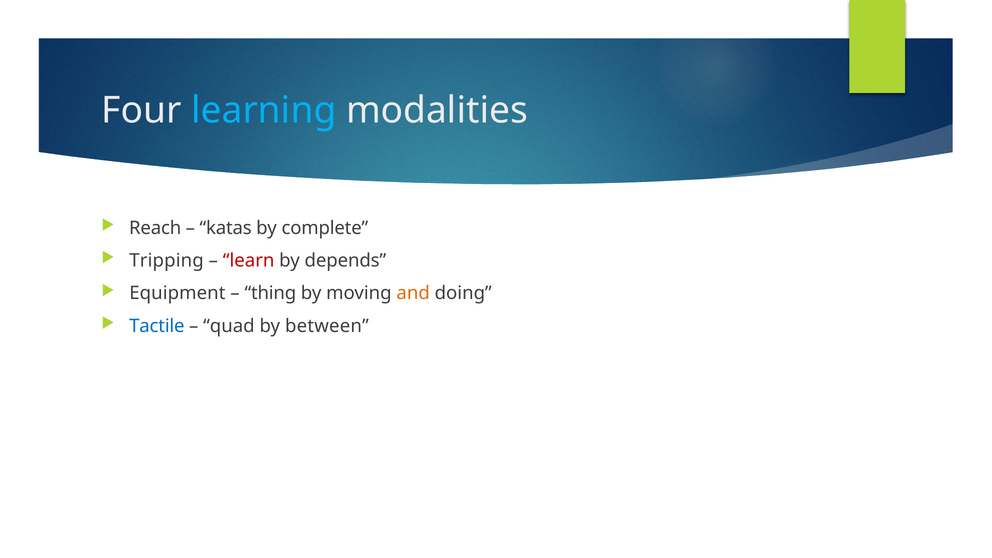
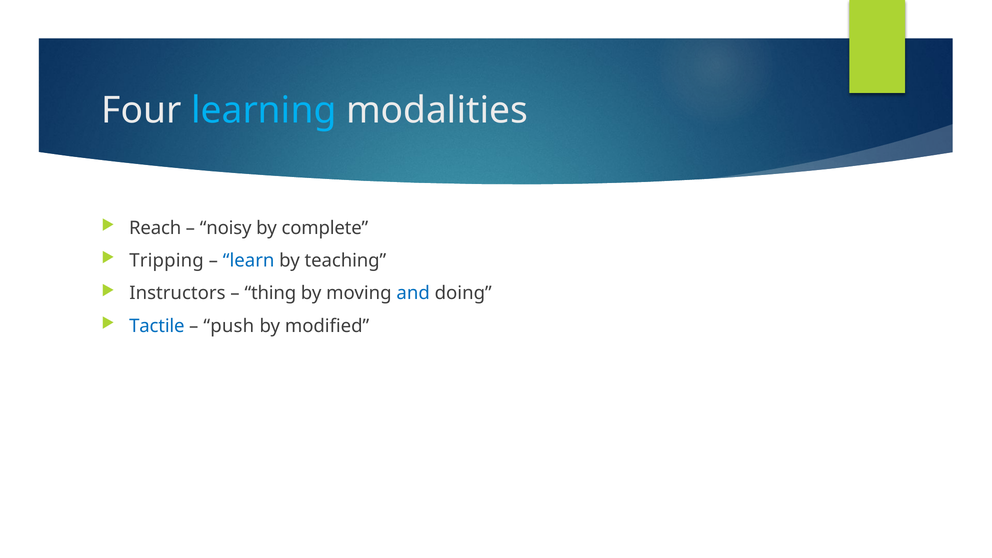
katas: katas -> noisy (226, 228)
learn colour: red -> blue (249, 261)
depends: depends -> teaching (345, 261)
Equipment: Equipment -> Instructors (177, 293)
and colour: orange -> blue (413, 293)
quad: quad -> push (229, 326)
between: between -> modified (327, 326)
